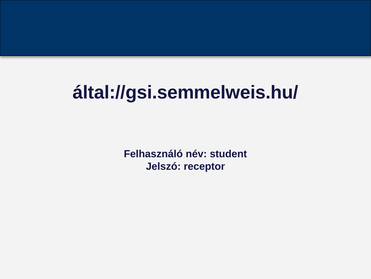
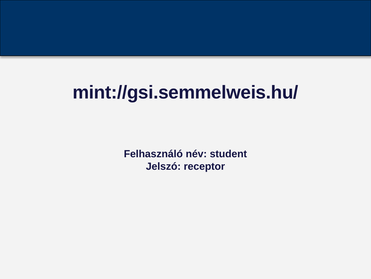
által://gsi.semmelweis.hu/: által://gsi.semmelweis.hu/ -> mint://gsi.semmelweis.hu/ (185, 92)
